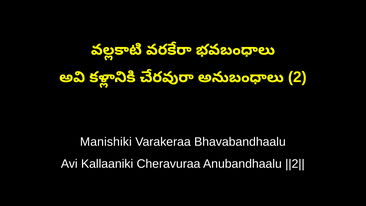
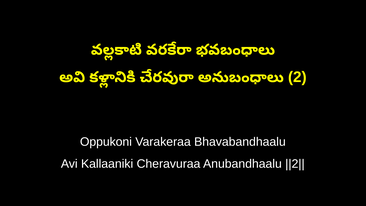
Manishiki: Manishiki -> Oppukoni (106, 142)
